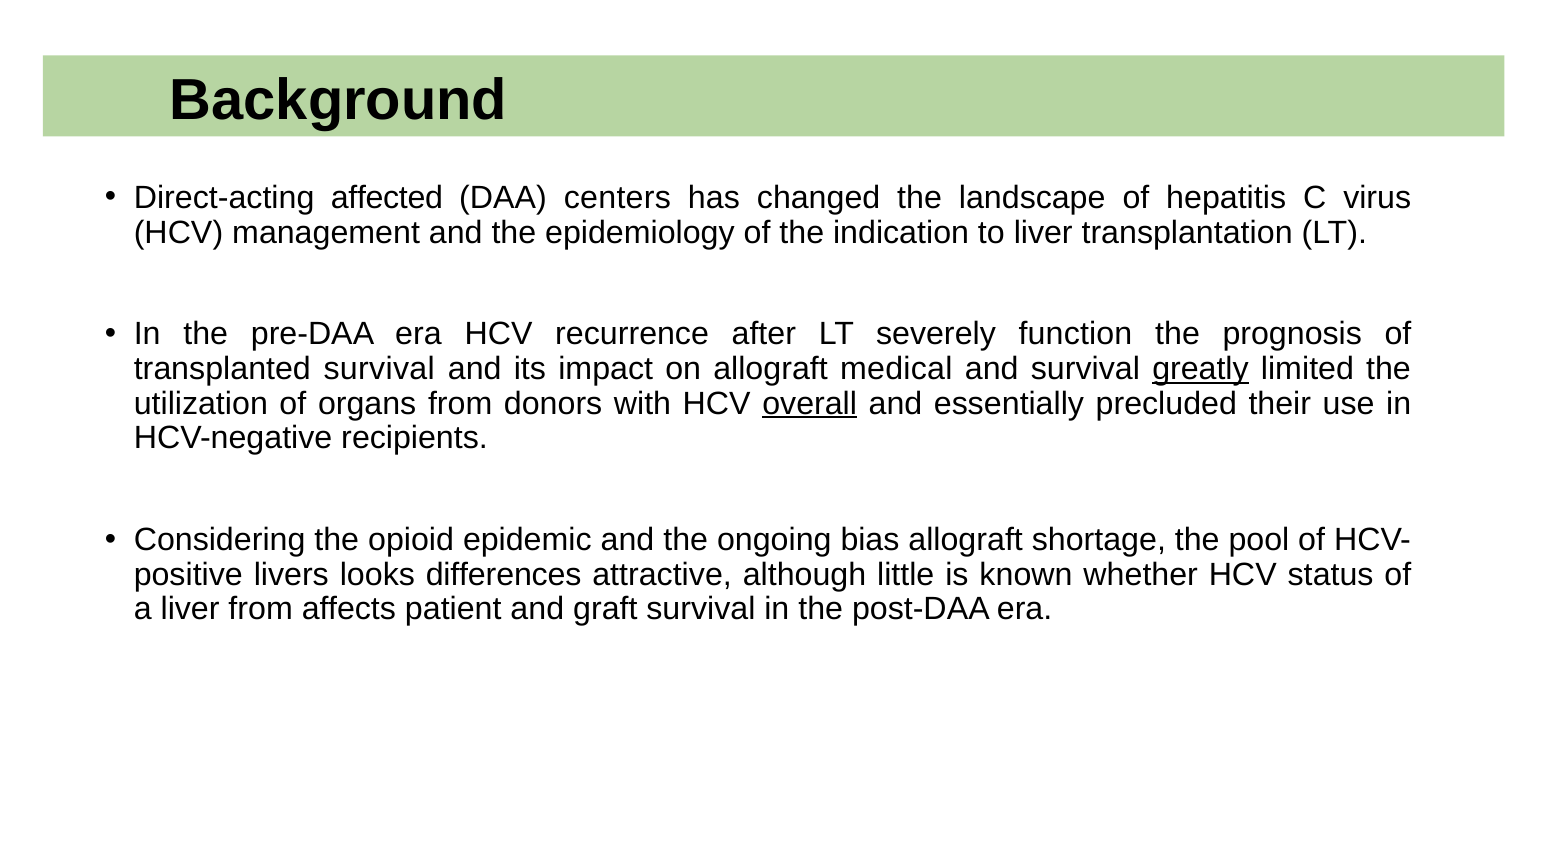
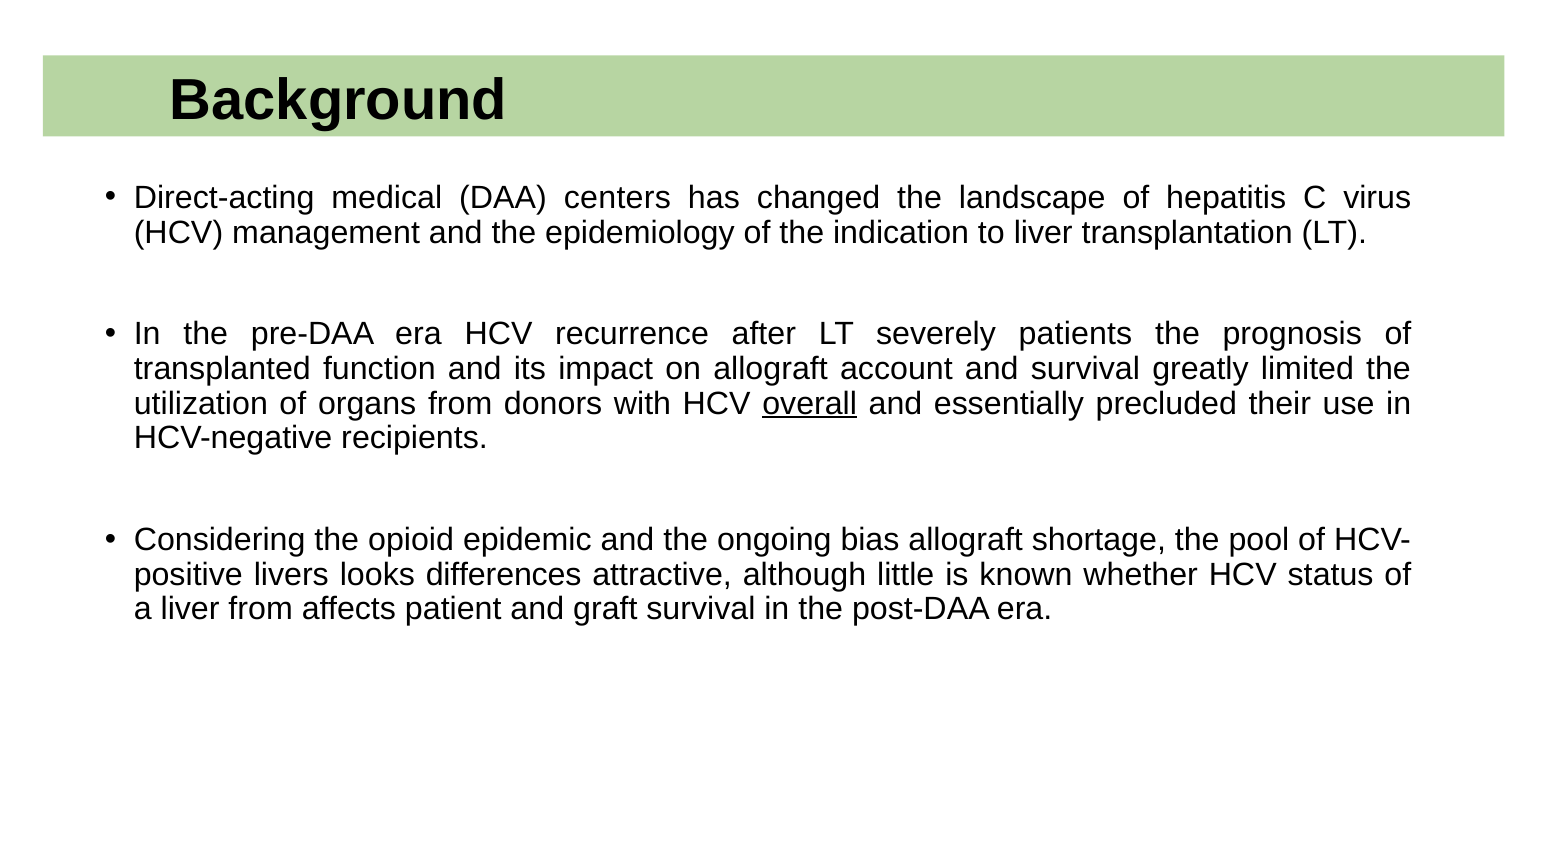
affected: affected -> medical (387, 198)
function: function -> patients (1075, 334)
transplanted survival: survival -> function (379, 369)
medical: medical -> account (896, 369)
greatly underline: present -> none (1200, 369)
